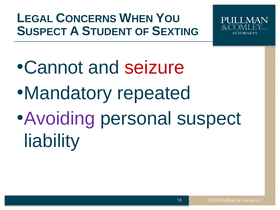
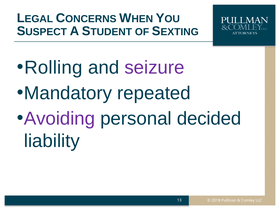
Cannot: Cannot -> Rolling (53, 68)
seizure colour: red -> purple (154, 68)
suspect: suspect -> decided (209, 119)
